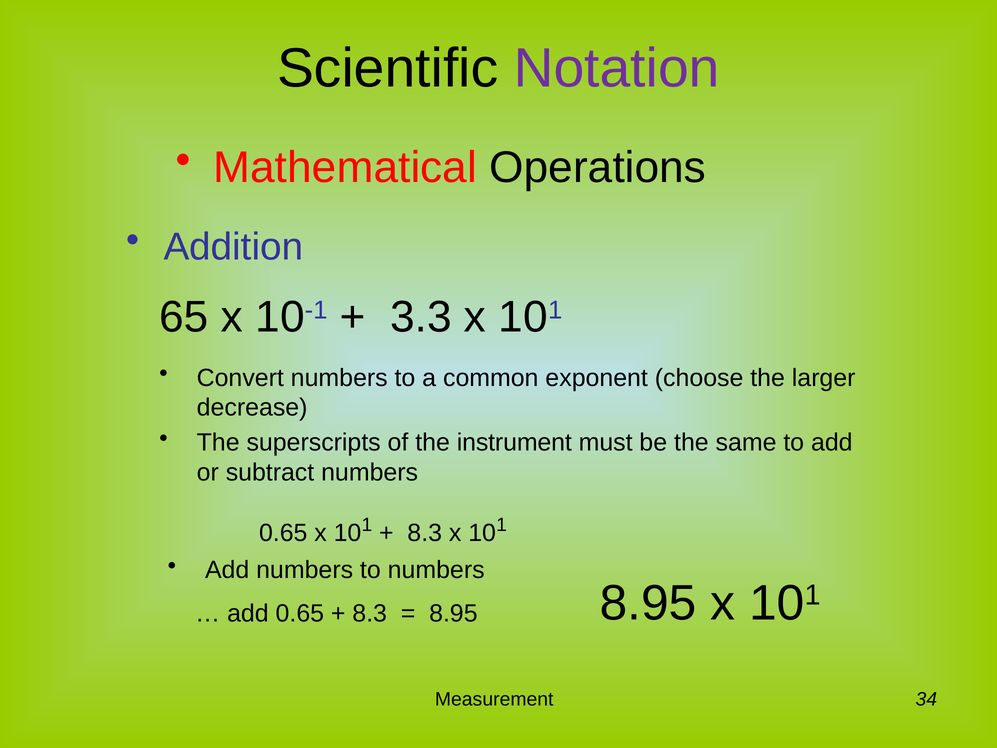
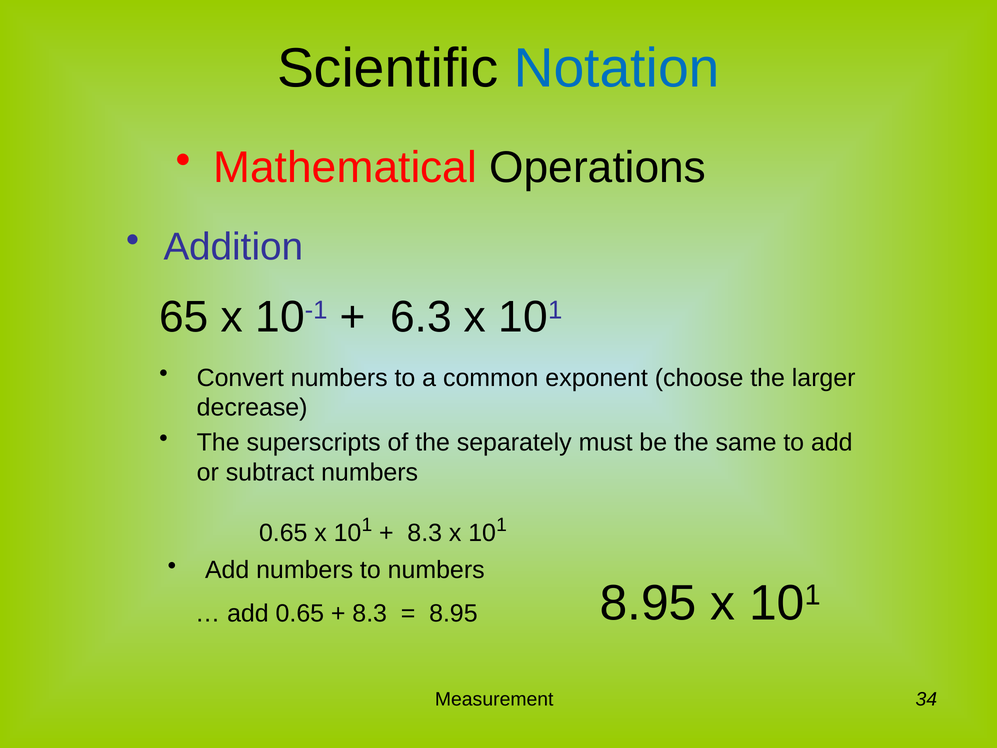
Notation colour: purple -> blue (617, 69)
3.3: 3.3 -> 6.3 (421, 317)
instrument: instrument -> separately (514, 443)
